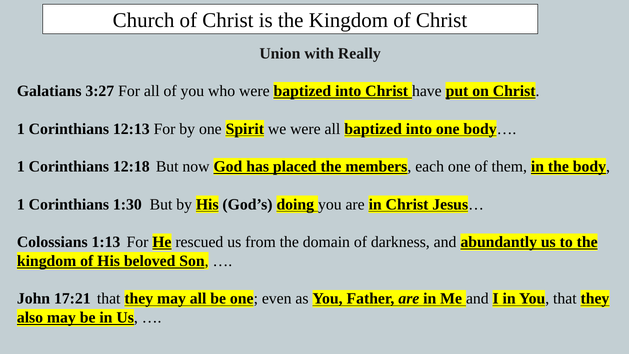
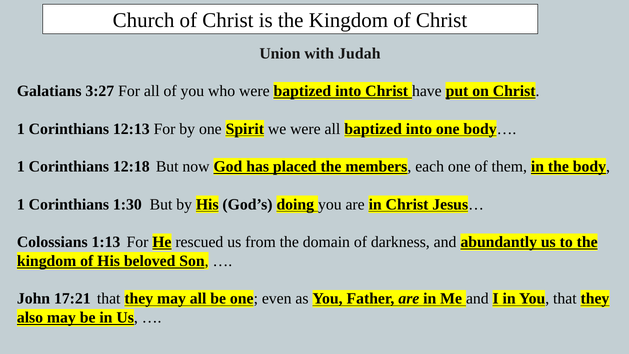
Really: Really -> Judah (359, 53)
